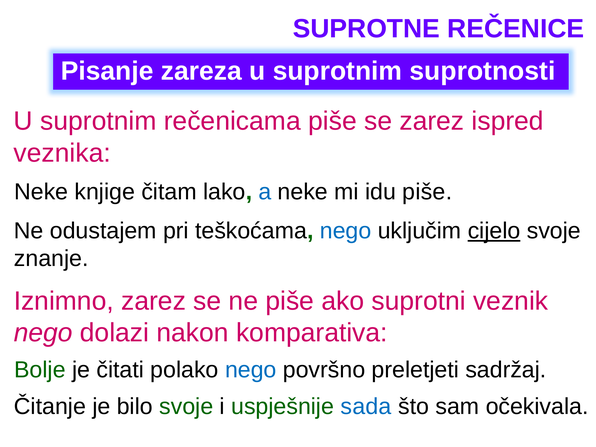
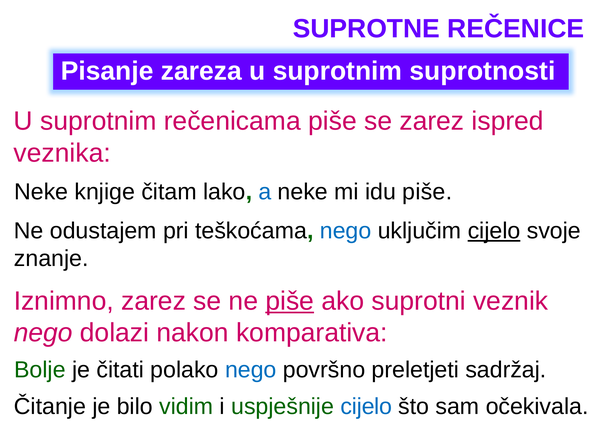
piše underline: none -> present (290, 301)
bilo svoje: svoje -> vidim (186, 406)
uspješnije sada: sada -> cijelo (366, 406)
